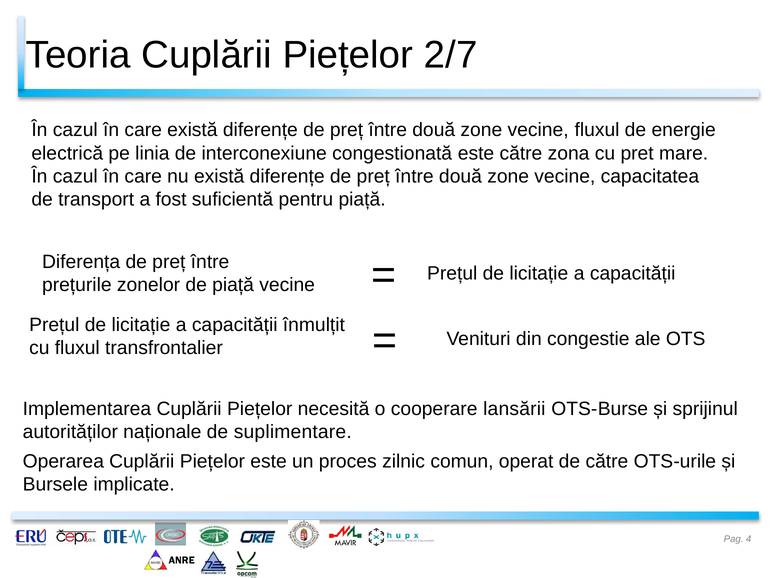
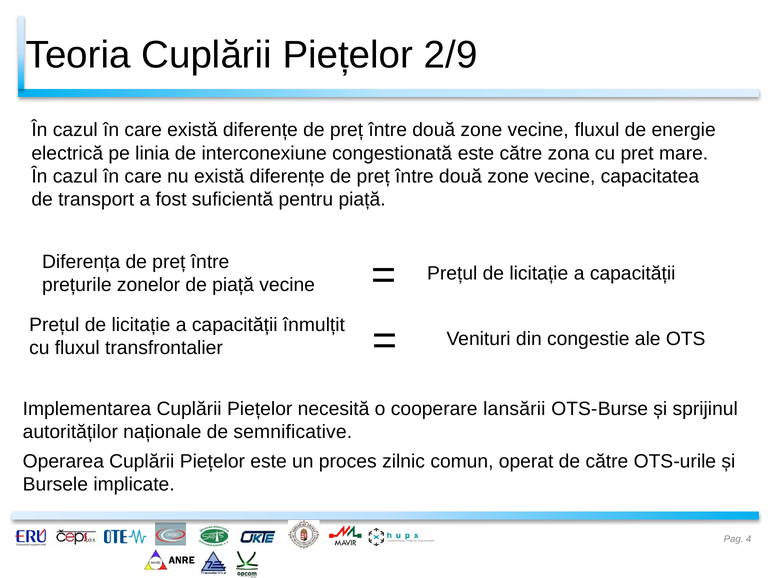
2/7: 2/7 -> 2/9 (451, 55)
suplimentare: suplimentare -> semnificative (293, 432)
